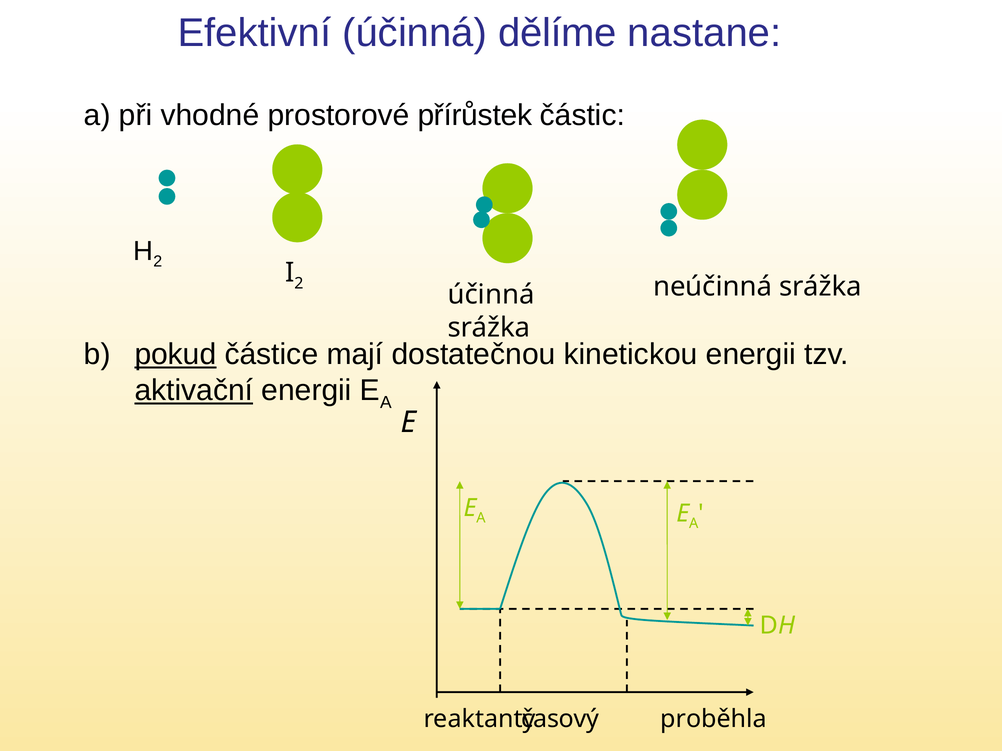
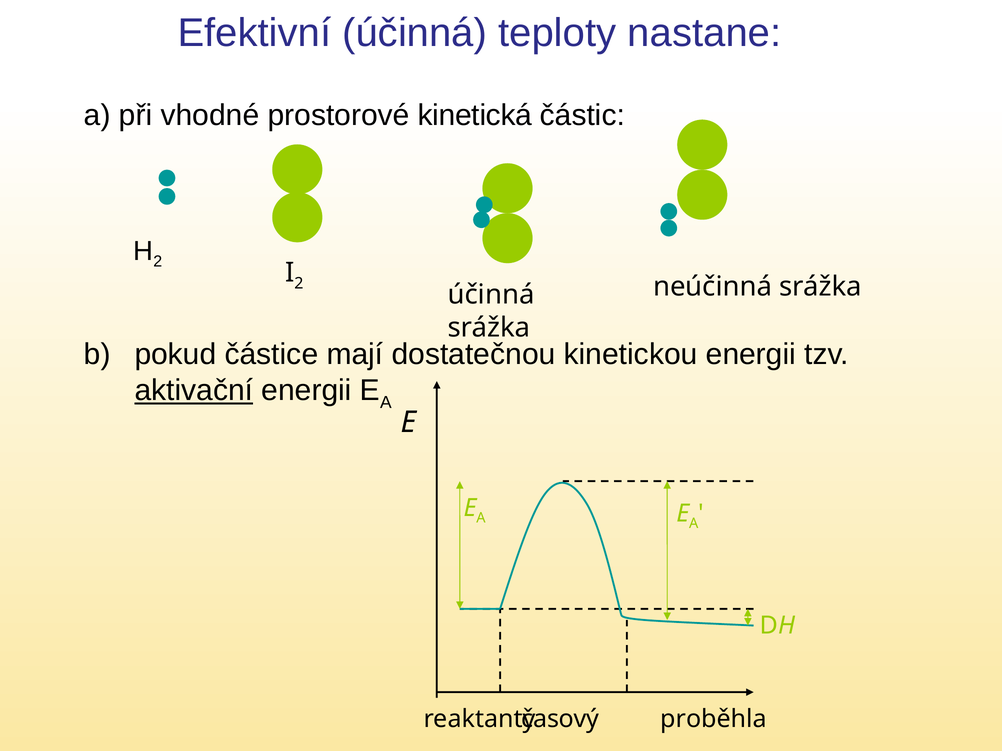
dělíme: dělíme -> teploty (557, 33)
přírůstek: přírůstek -> kinetická (475, 116)
pokud underline: present -> none (175, 355)
